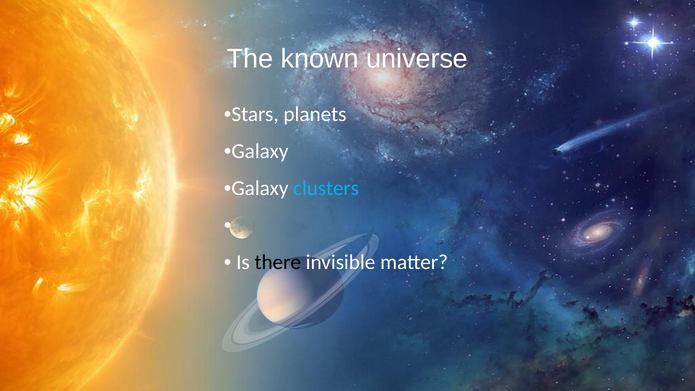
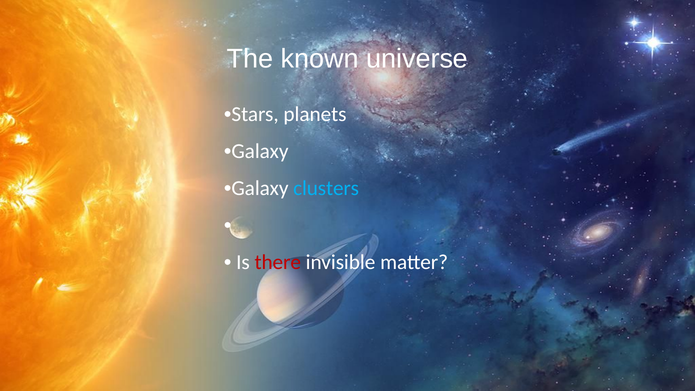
there colour: black -> red (278, 262)
